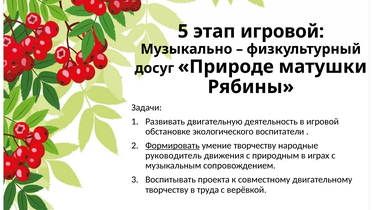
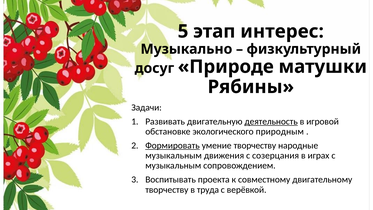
этап игровой: игровой -> интерес (282, 31)
деятельность underline: none -> present (271, 121)
воспитатели: воспитатели -> природным (280, 131)
руководитель: руководитель -> музыкальным (174, 155)
природным: природным -> созерцания (276, 155)
